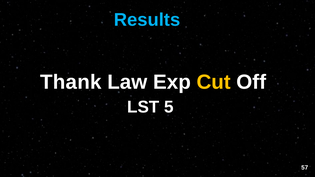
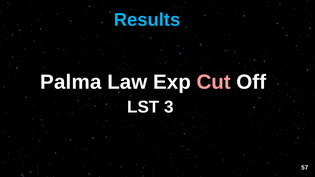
Thank: Thank -> Palma (71, 82)
Cut colour: yellow -> pink (214, 82)
5: 5 -> 3 (169, 107)
